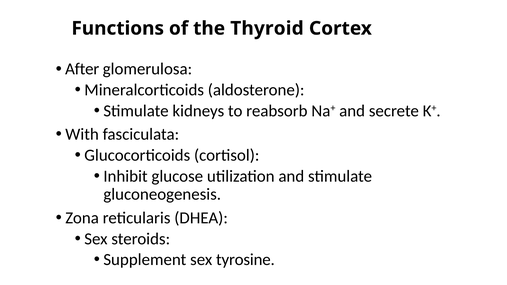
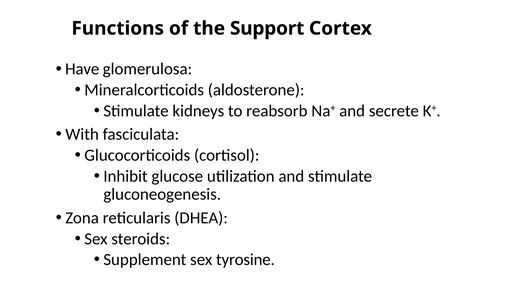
Thyroid: Thyroid -> Support (267, 28)
After: After -> Have (82, 69)
